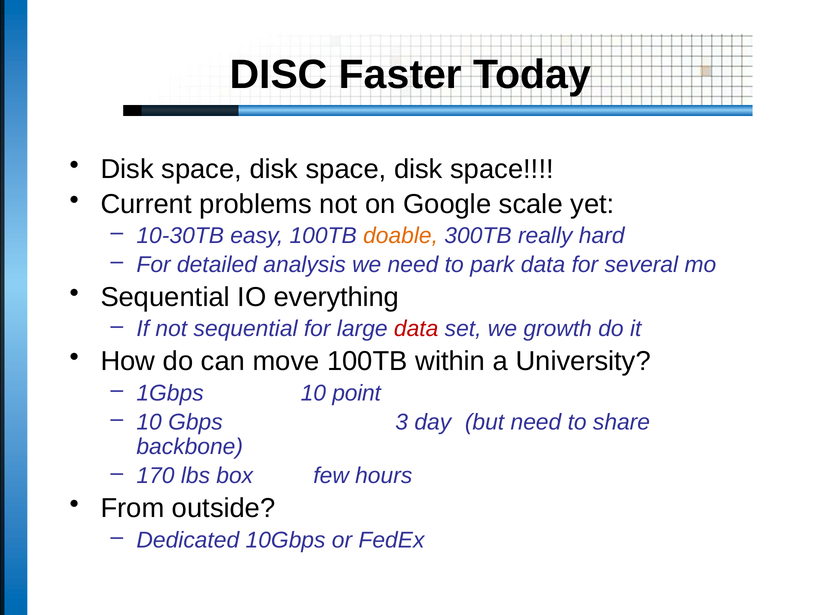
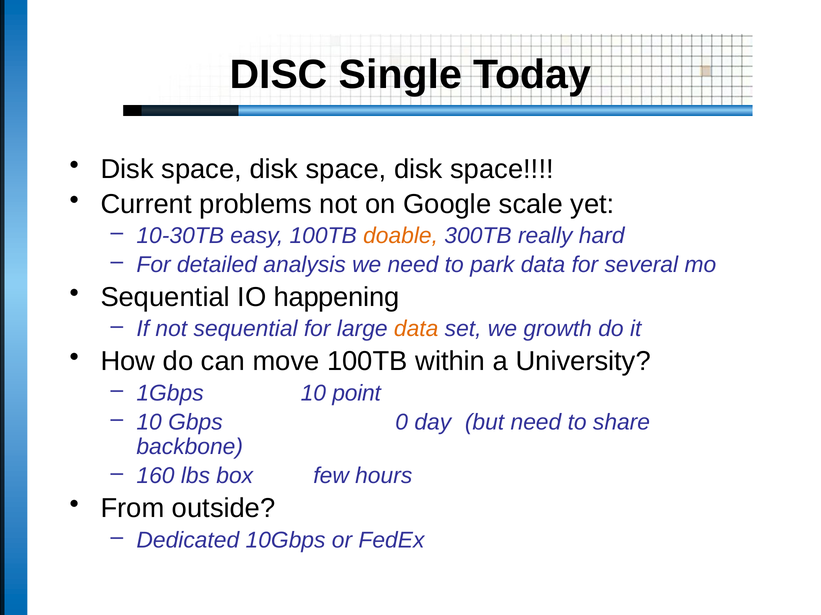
Faster: Faster -> Single (400, 75)
everything: everything -> happening (336, 298)
data colour: red -> orange (416, 329)
3: 3 -> 0 (402, 423)
170: 170 -> 160 (156, 477)
